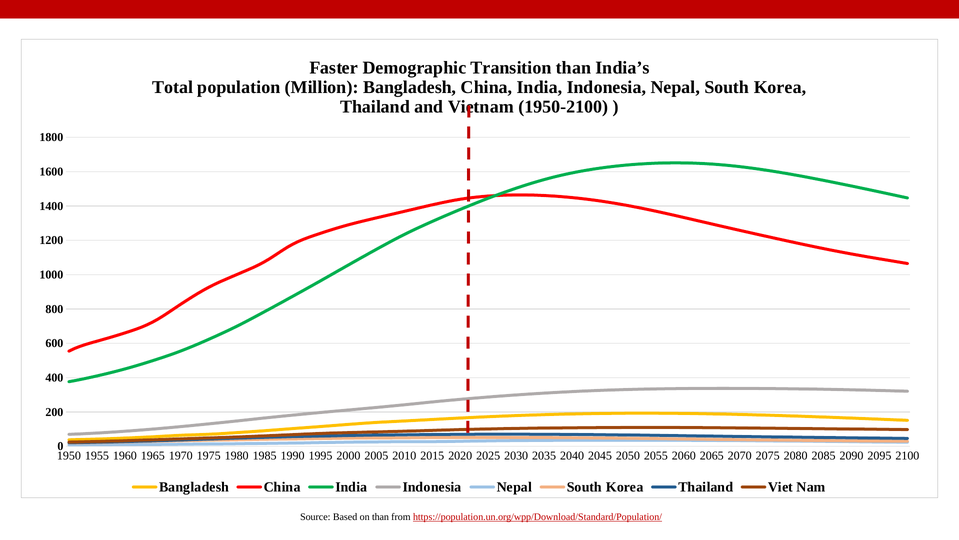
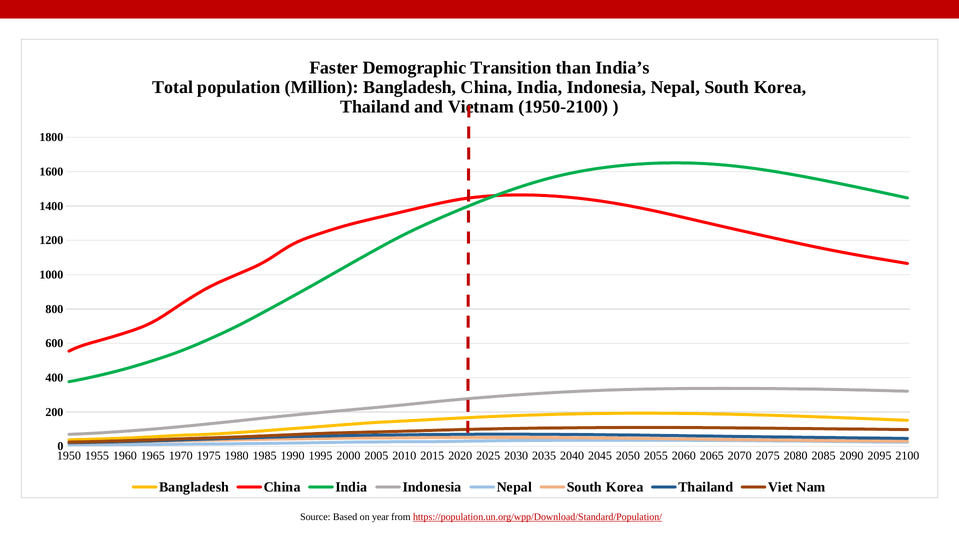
on than: than -> year (381, 516)
